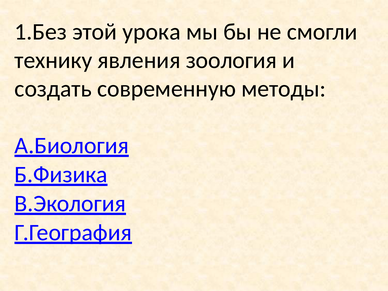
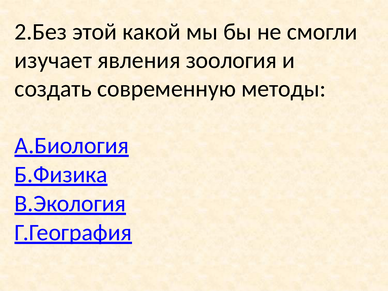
1.Без: 1.Без -> 2.Без (41, 32)
урока: урока -> какой (152, 32)
технику: технику -> изучает (53, 60)
